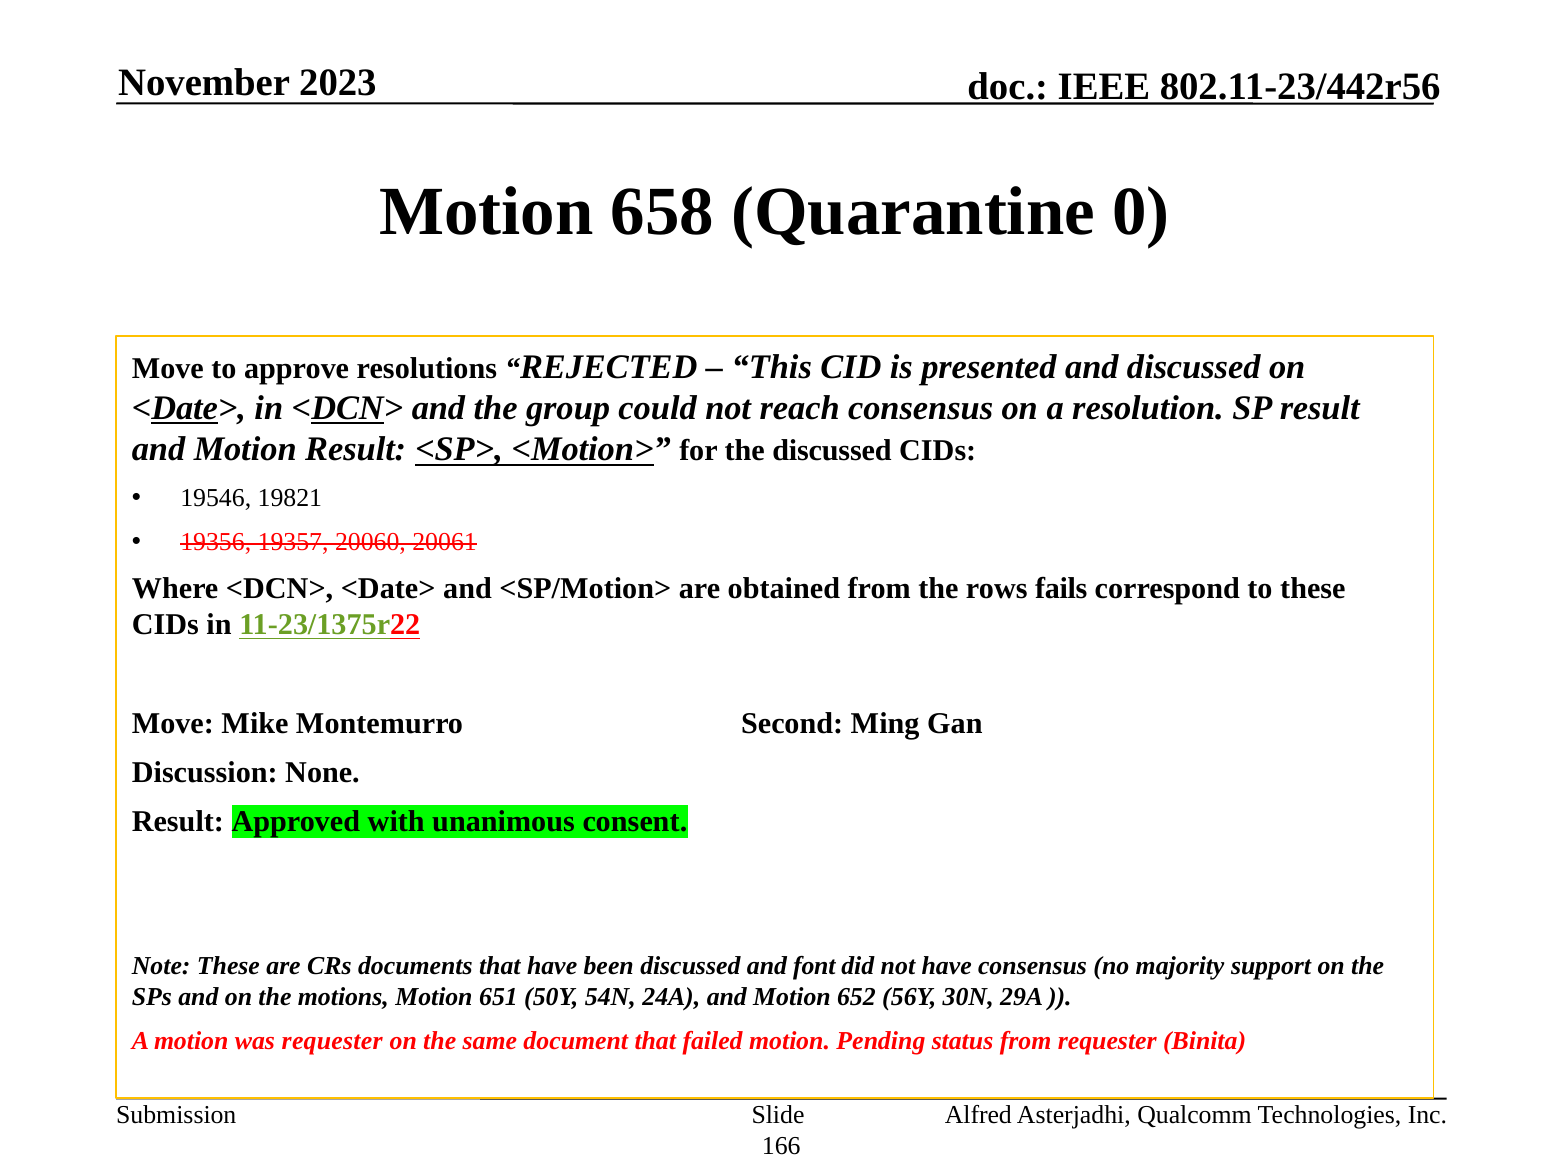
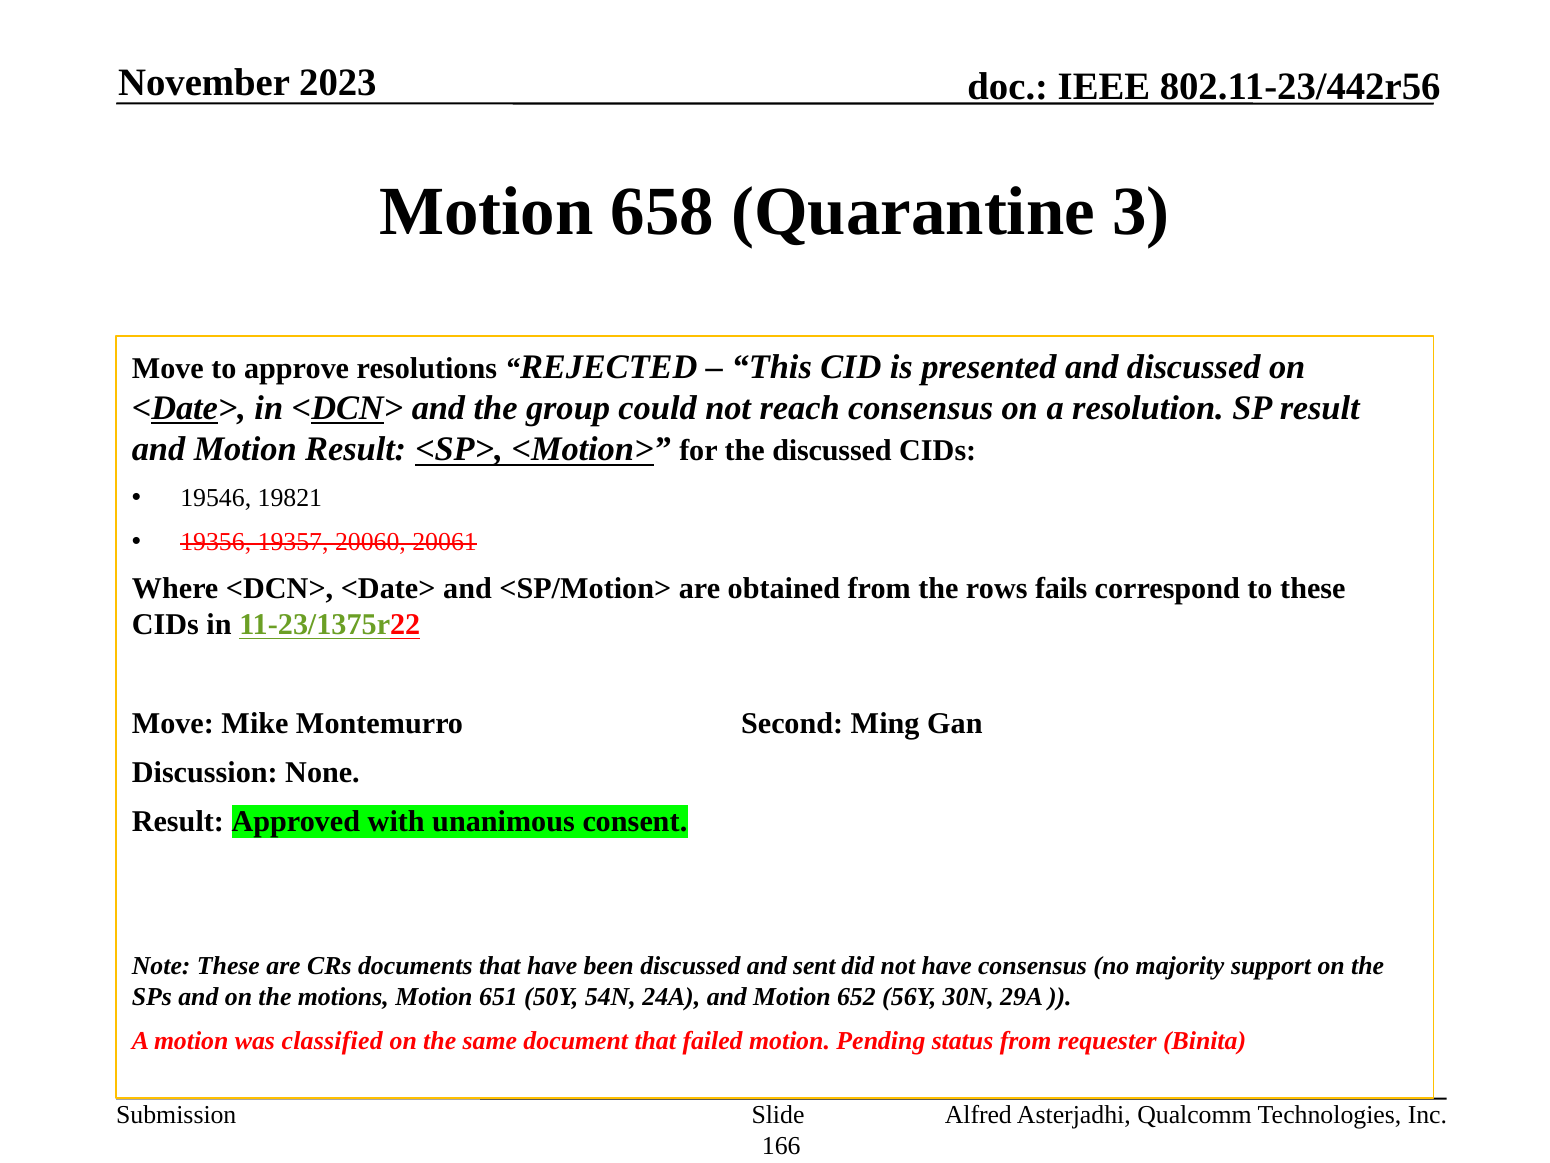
0: 0 -> 3 (1141, 211)
font: font -> sent (814, 966)
was requester: requester -> classified (332, 1041)
